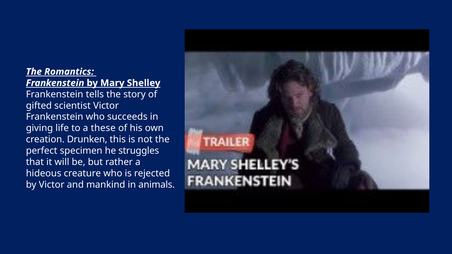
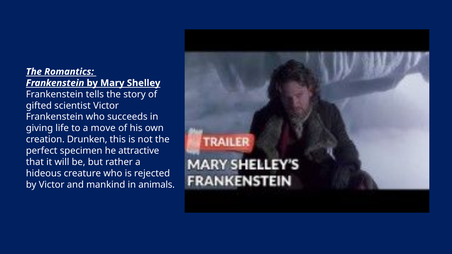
these: these -> move (103, 128)
struggles: struggles -> attractive (139, 151)
